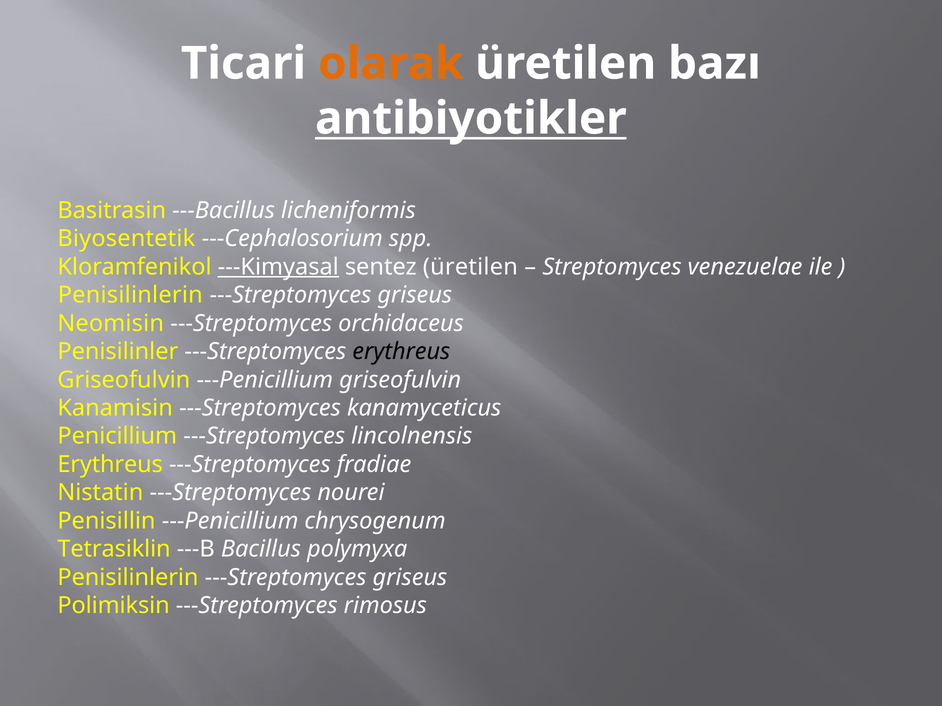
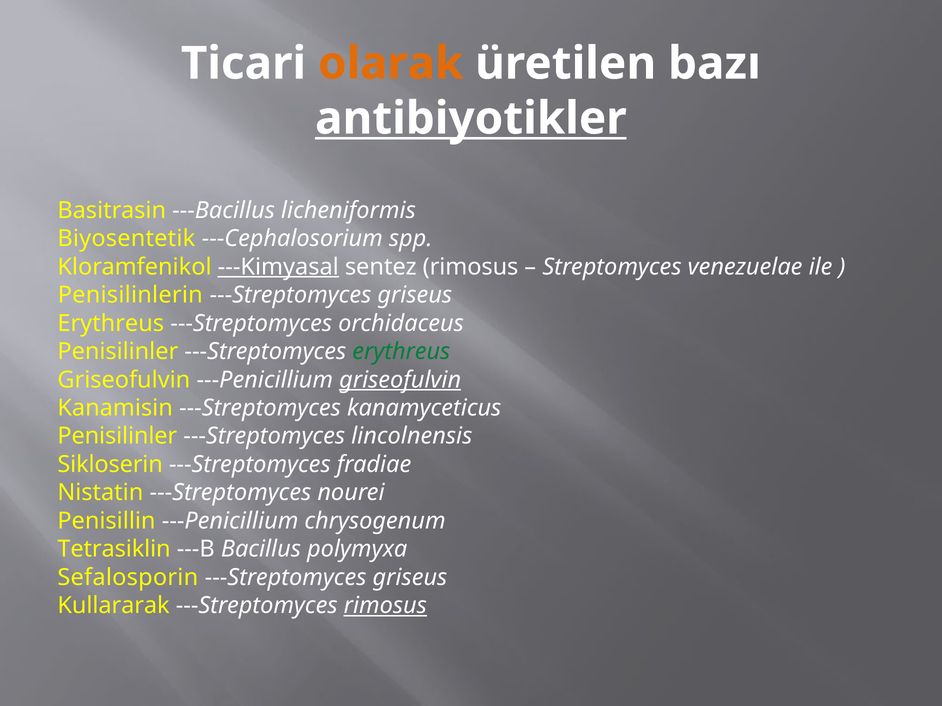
sentez üretilen: üretilen -> rimosus (471, 267)
Neomisin: Neomisin -> Erythreus (111, 323)
erythreus colour: black -> green (401, 352)
griseofulvin underline: none -> present (400, 380)
Penicillium: Penicillium -> Penisilinler (117, 437)
Erythreus: Erythreus -> Sikloserin (110, 465)
Penisilinlerin: Penisilinlerin -> Sefalosporin (128, 578)
Polimiksin: Polimiksin -> Kullararak (114, 606)
rimosus underline: none -> present (385, 606)
